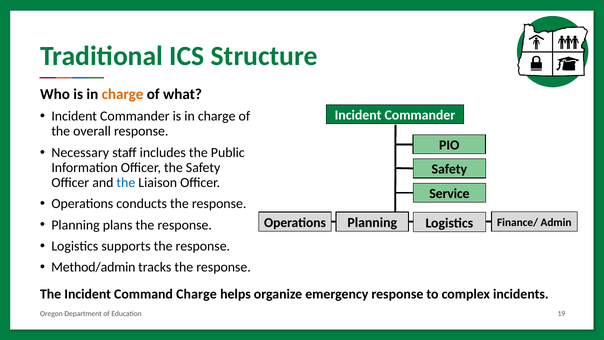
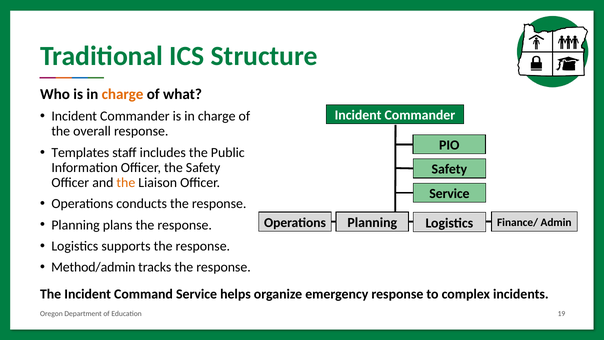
Necessary: Necessary -> Templates (80, 152)
the colour: blue -> orange (126, 182)
Command Charge: Charge -> Service (197, 294)
